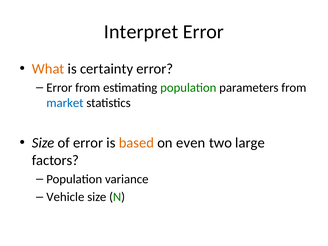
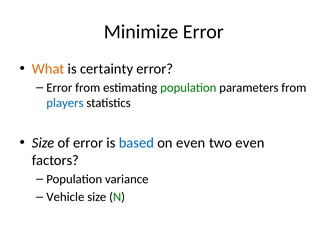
Interpret: Interpret -> Minimize (141, 32)
market: market -> players (65, 103)
based colour: orange -> blue (136, 143)
two large: large -> even (250, 143)
